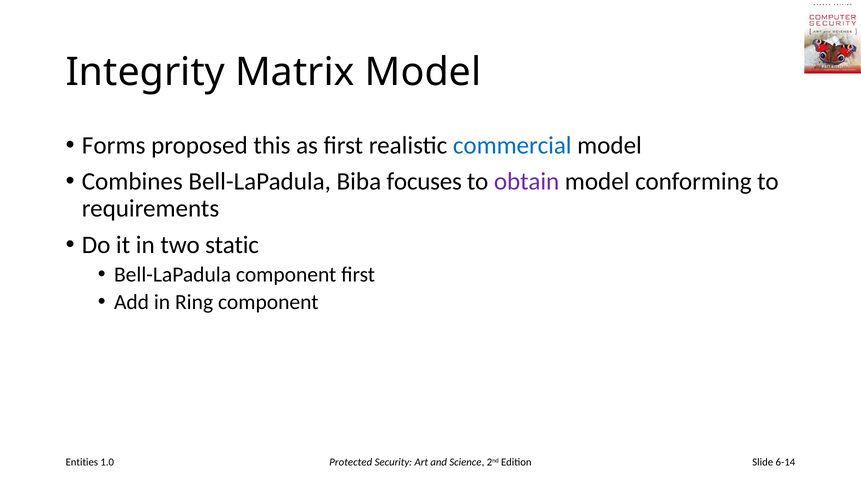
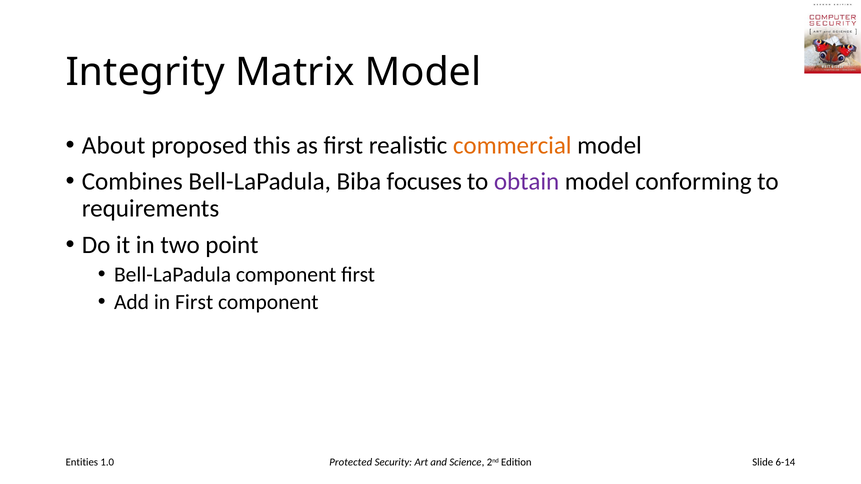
Forms: Forms -> About (114, 146)
commercial colour: blue -> orange (512, 146)
static: static -> point (232, 245)
in Ring: Ring -> First (194, 302)
